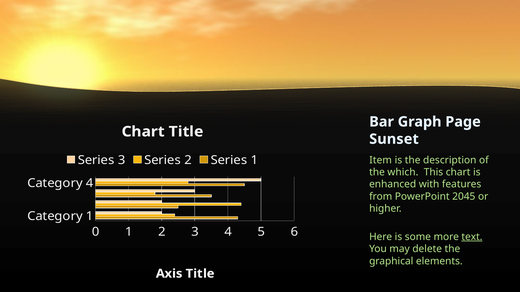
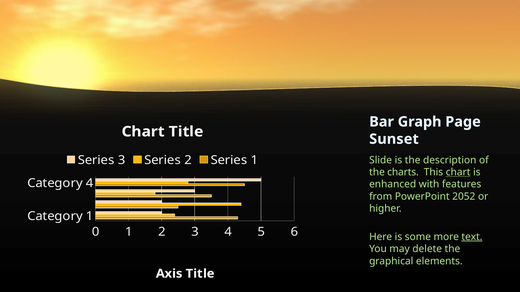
Item: Item -> Slide (381, 160)
which: which -> charts (403, 172)
chart underline: none -> present (458, 172)
2045: 2045 -> 2052 (464, 197)
